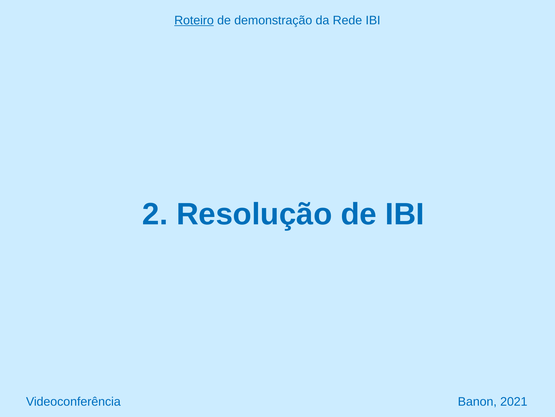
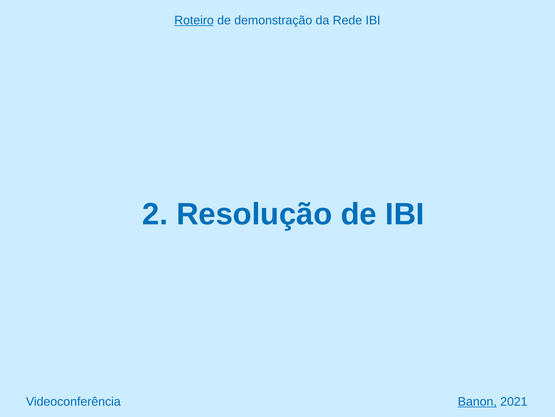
Banon underline: none -> present (477, 401)
